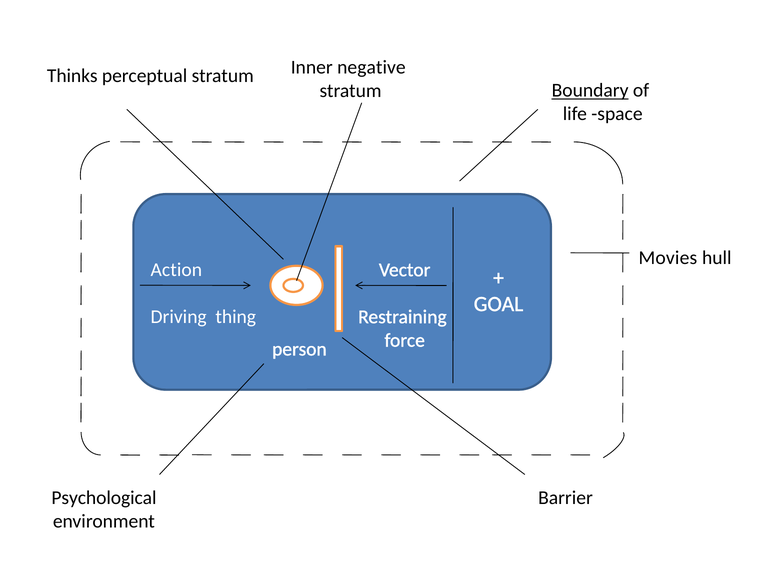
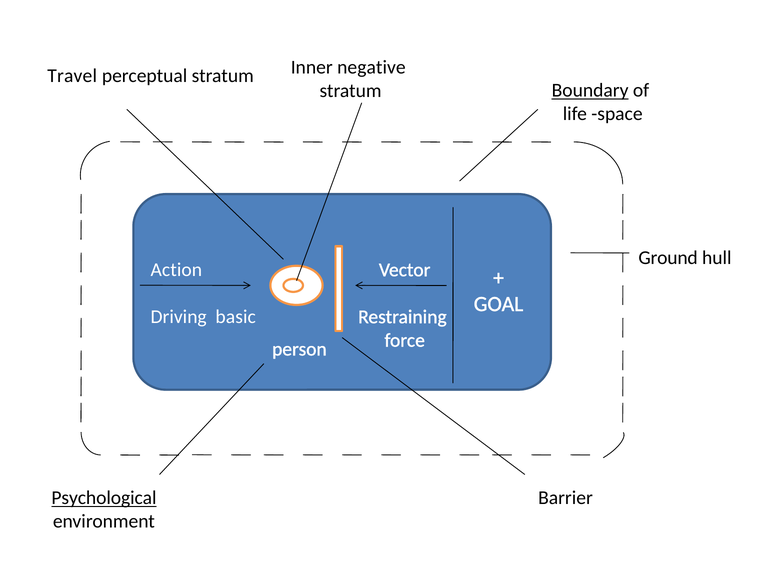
Thinks: Thinks -> Travel (72, 76)
Movies: Movies -> Ground (668, 258)
thing: thing -> basic (236, 317)
Psychological underline: none -> present (104, 498)
